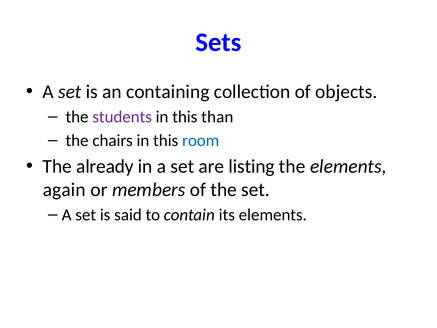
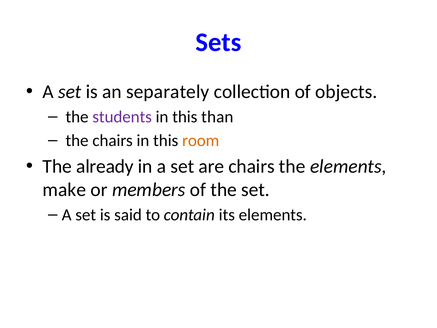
containing: containing -> separately (168, 92)
room colour: blue -> orange (201, 141)
are listing: listing -> chairs (252, 166)
again: again -> make (64, 190)
